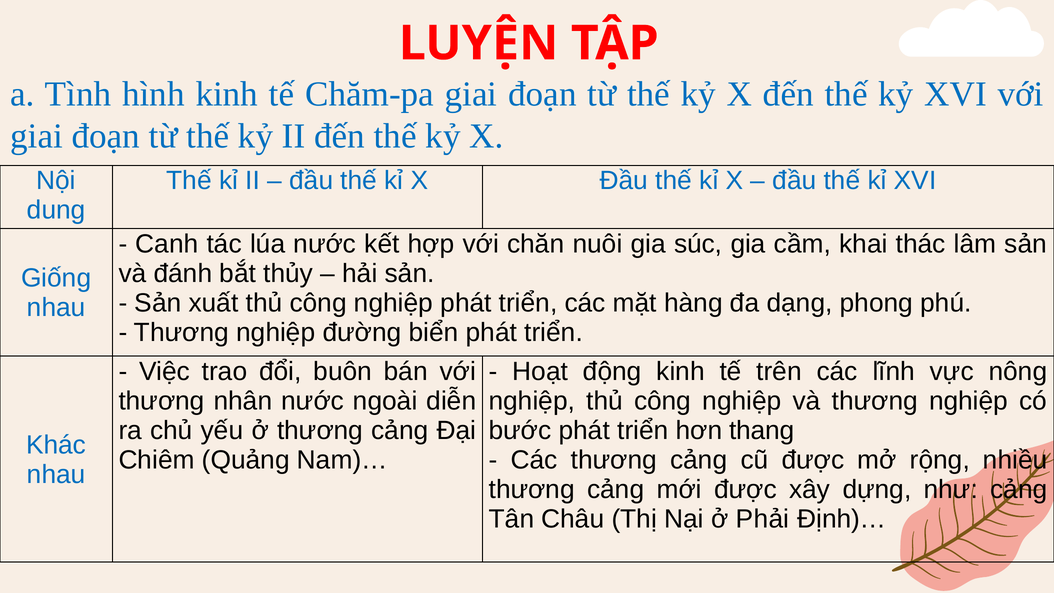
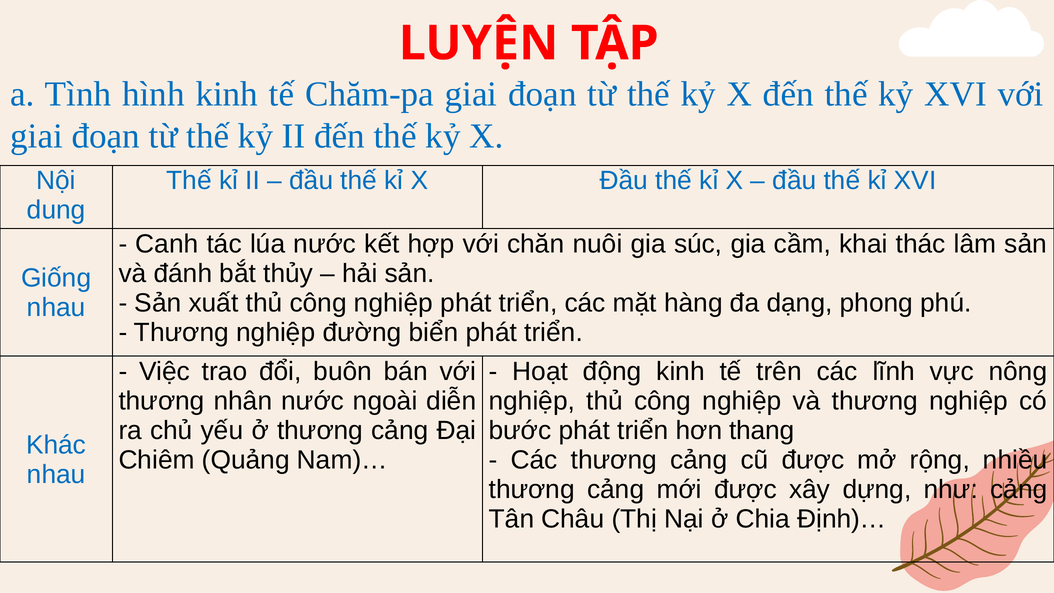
Phải: Phải -> Chia (763, 519)
